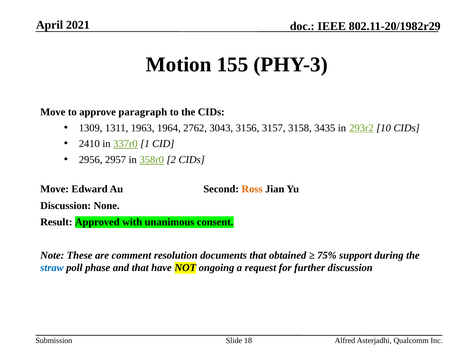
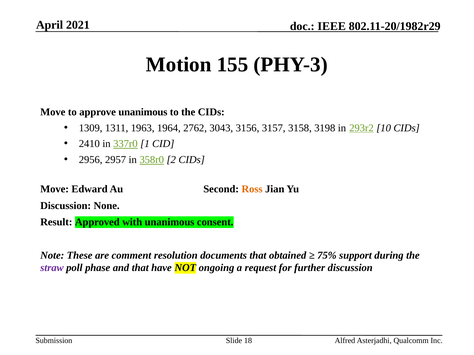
approve paragraph: paragraph -> unanimous (143, 112)
3435: 3435 -> 3198 (325, 128)
straw colour: blue -> purple (52, 268)
